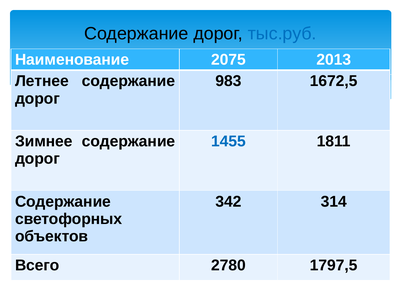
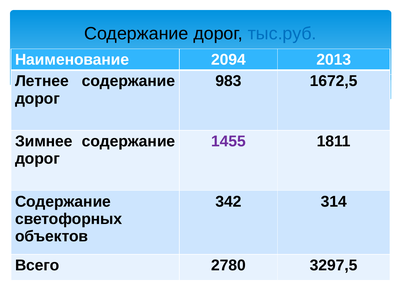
2075: 2075 -> 2094 (228, 60)
1455 colour: blue -> purple (228, 141)
1797,5: 1797,5 -> 3297,5 (334, 265)
